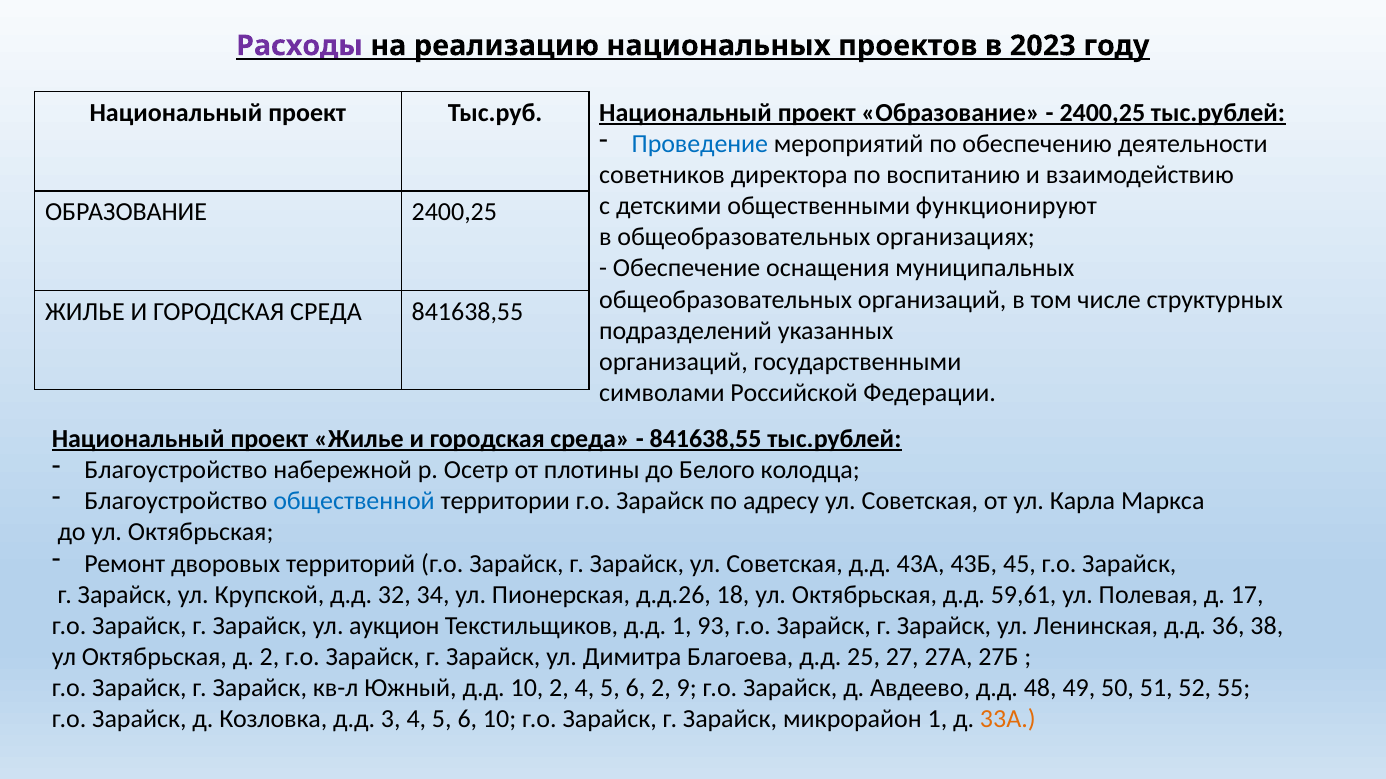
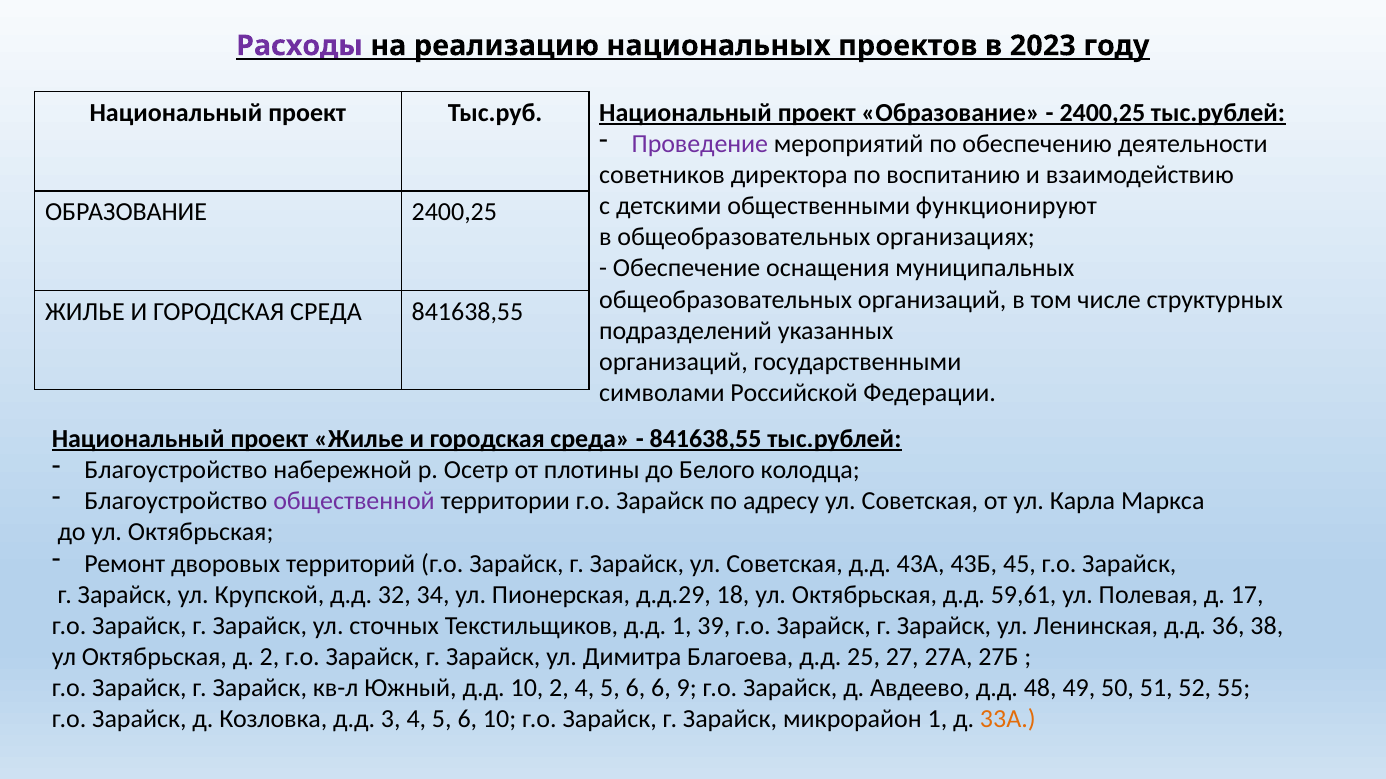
Проведение colour: blue -> purple (700, 144)
общественной colour: blue -> purple (354, 502)
д.д.26: д.д.26 -> д.д.29 (673, 595)
аукцион: аукцион -> сточных (394, 626)
93: 93 -> 39 (714, 626)
6 2: 2 -> 6 (661, 689)
